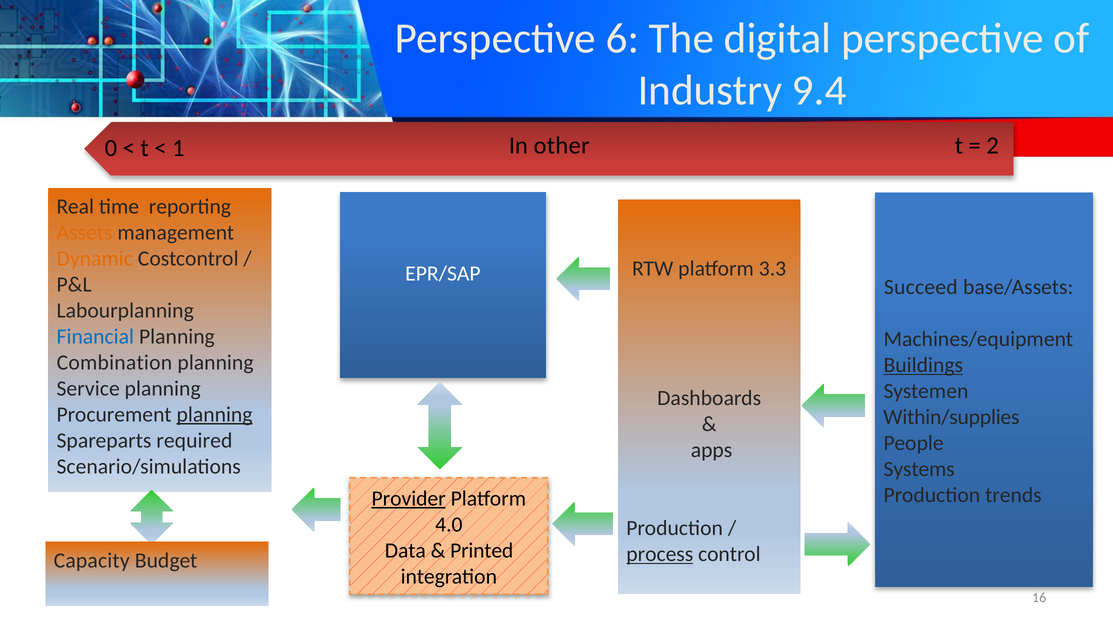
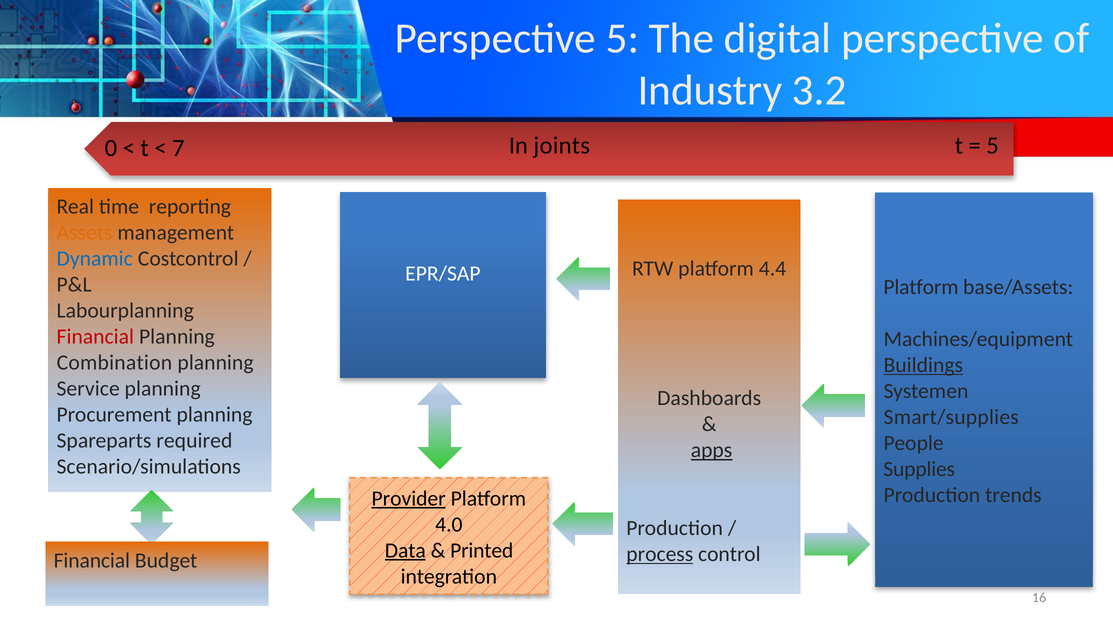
Perspective 6: 6 -> 5 (623, 38)
9.4: 9.4 -> 3.2 (819, 90)
2: 2 -> 5 (993, 145)
1: 1 -> 7 (178, 148)
other: other -> joints (562, 146)
Dynamic colour: orange -> blue (95, 259)
3.3: 3.3 -> 4.4 (772, 268)
Succeed: Succeed -> Platform (921, 287)
Financial colour: blue -> red (95, 337)
planning underline: present -> none (215, 415)
Within/supplies: Within/supplies -> Smart/supplies (951, 417)
apps underline: none -> present (712, 450)
Systems: Systems -> Supplies (919, 469)
Data underline: none -> present (405, 550)
Capacity: Capacity -> Financial (92, 560)
